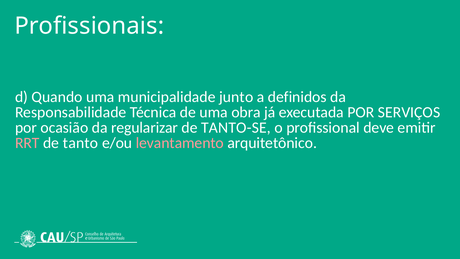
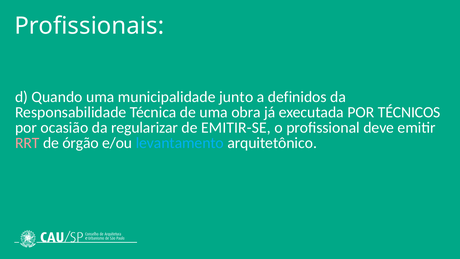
SERVIÇOS: SERVIÇOS -> TÉCNICOS (409, 112)
TANTO-SE: TANTO-SE -> EMITIR-SE (236, 128)
tanto: tanto -> órgão (81, 143)
levantamento colour: pink -> light blue (180, 143)
